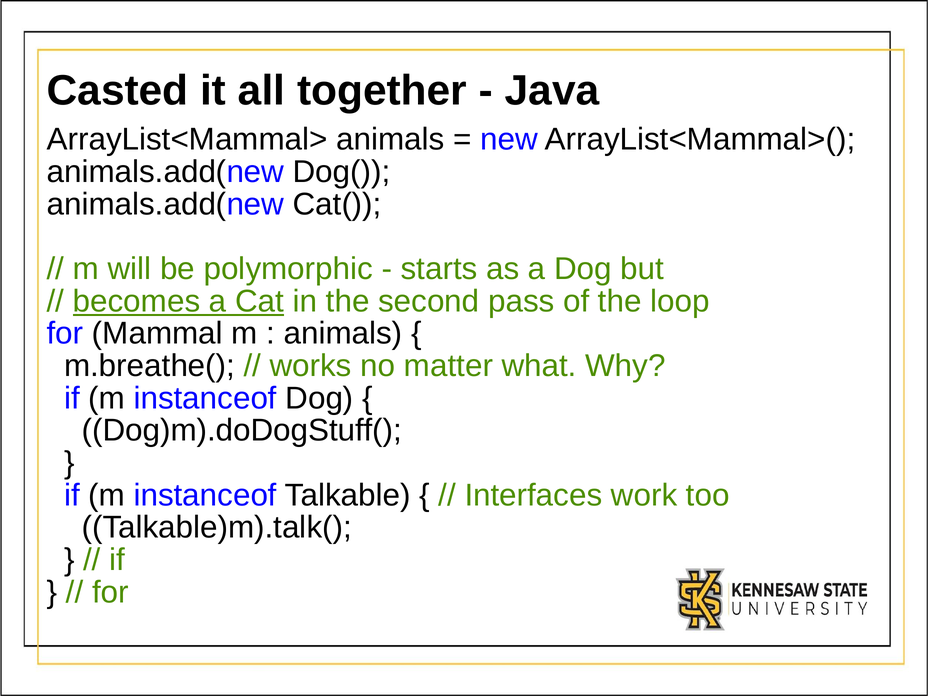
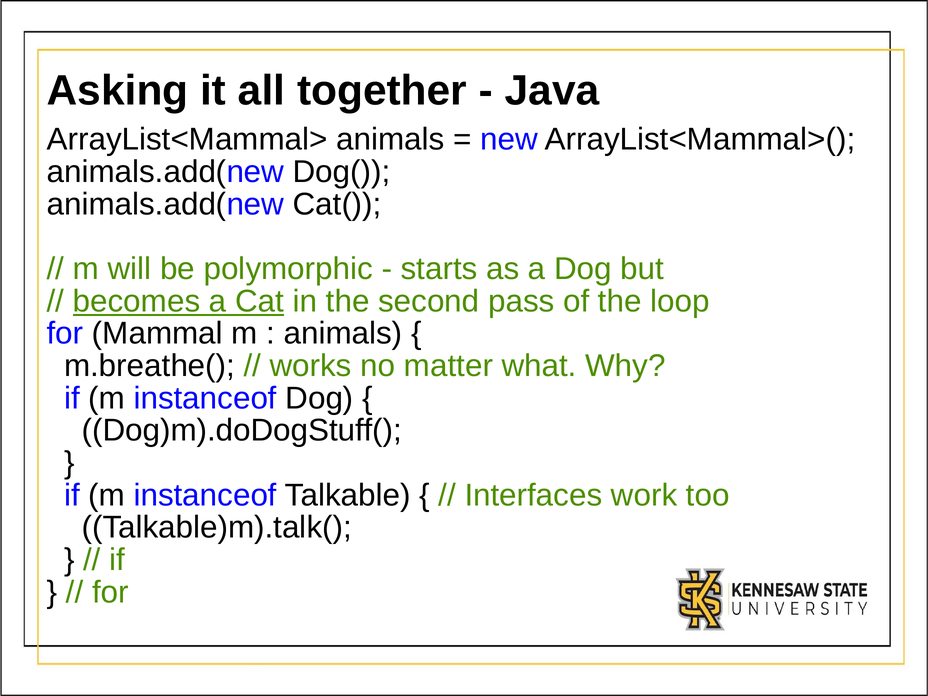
Casted: Casted -> Asking (118, 90)
